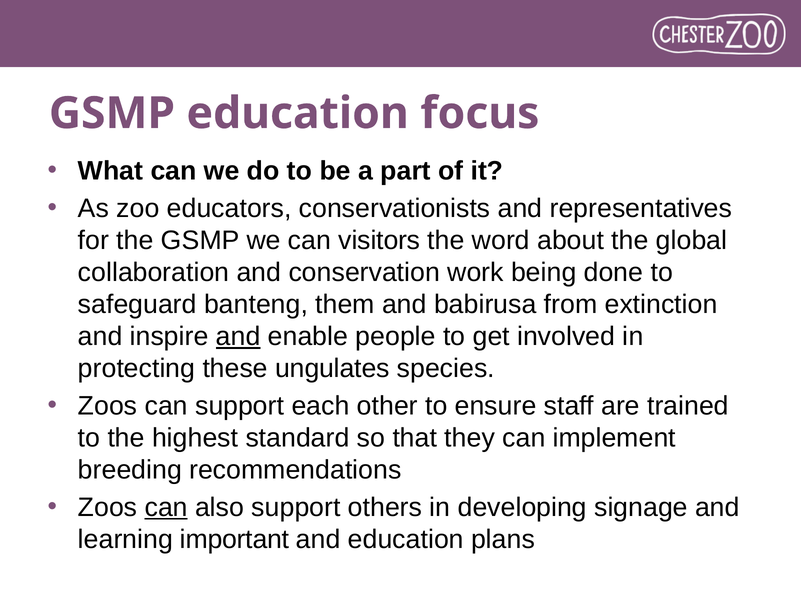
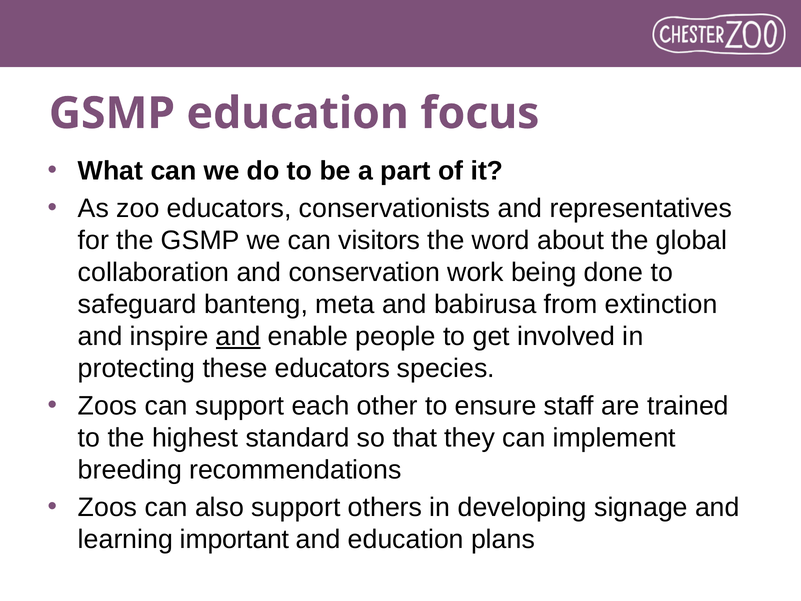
them: them -> meta (345, 304)
these ungulates: ungulates -> educators (332, 368)
can underline: present -> none (166, 507)
